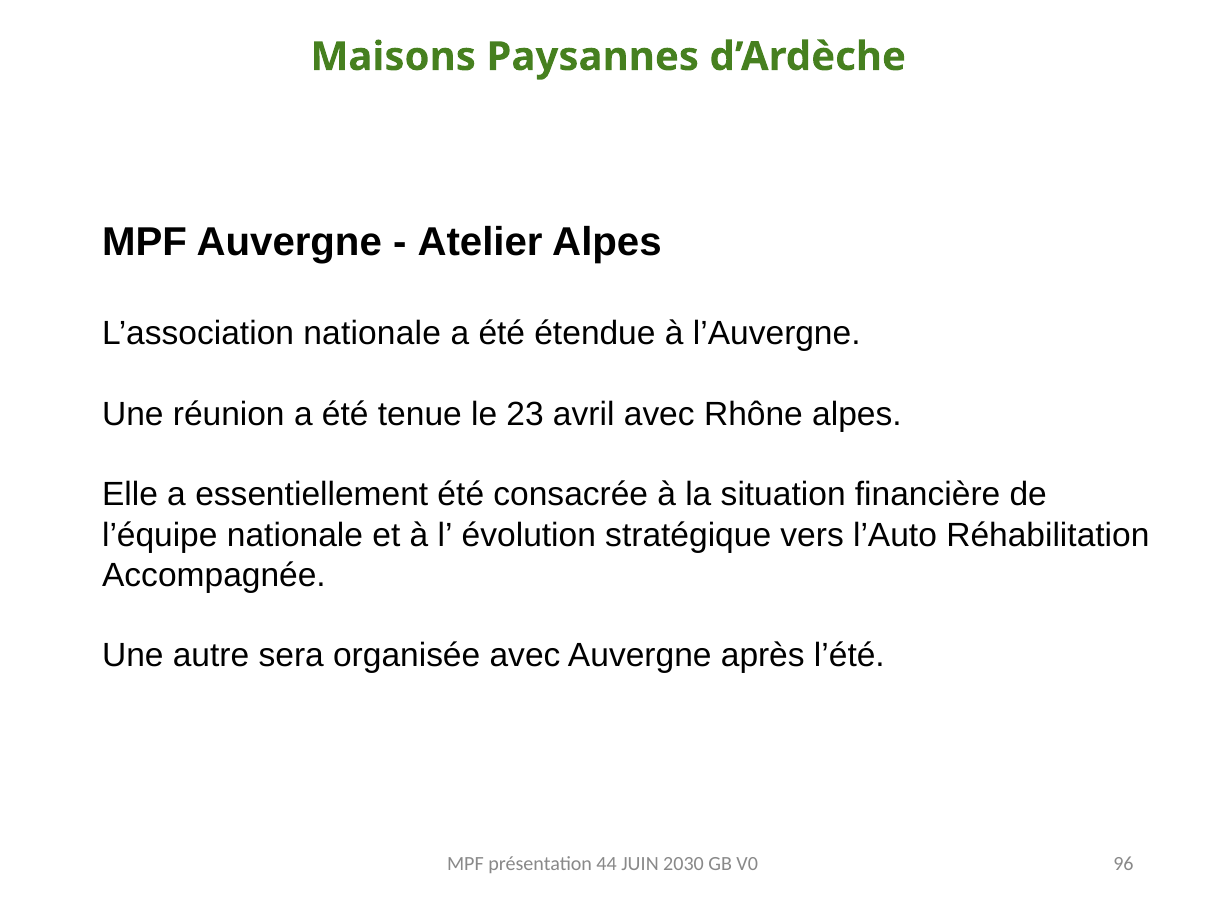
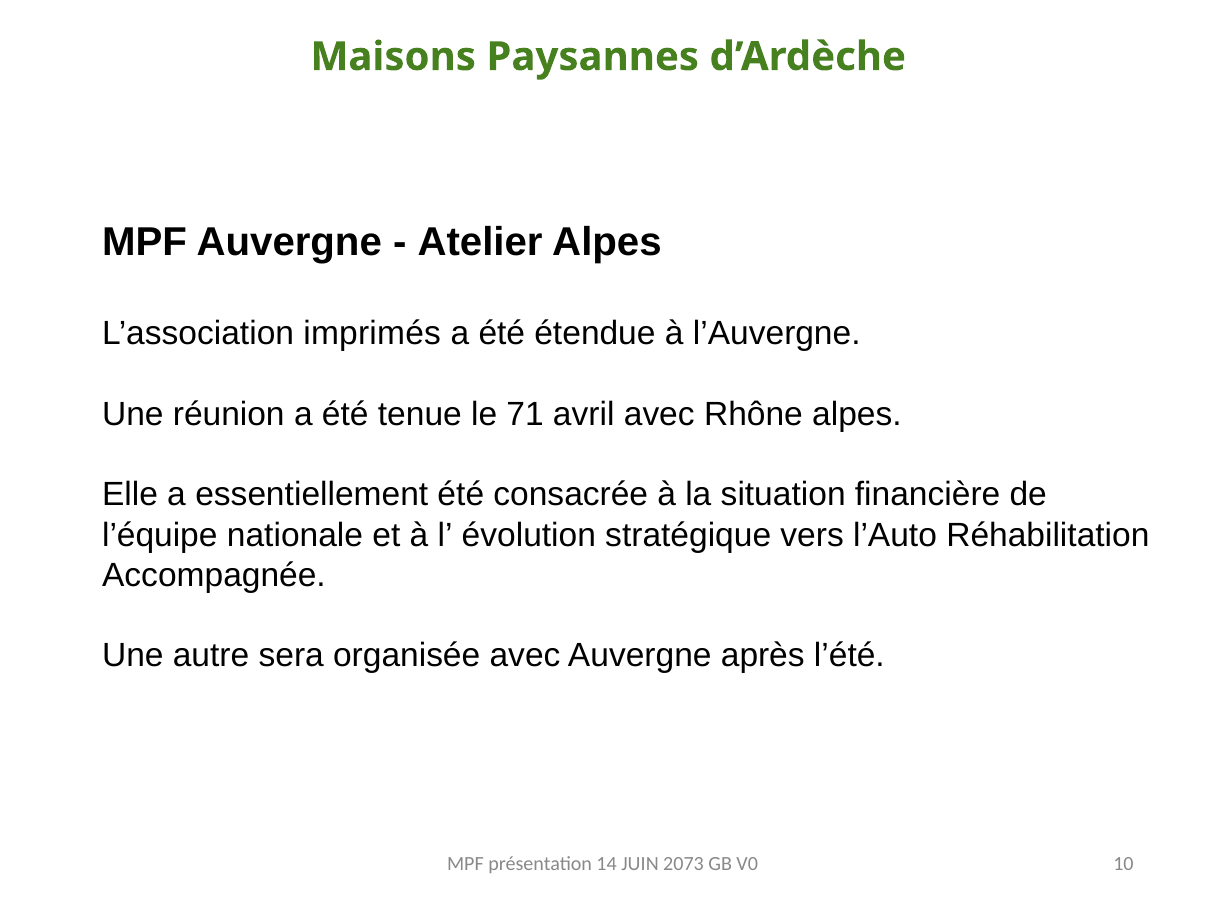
L’association nationale: nationale -> imprimés (372, 334)
23: 23 -> 71 (525, 414)
44: 44 -> 14 (607, 864)
2030: 2030 -> 2073 (684, 864)
96: 96 -> 10 (1123, 864)
